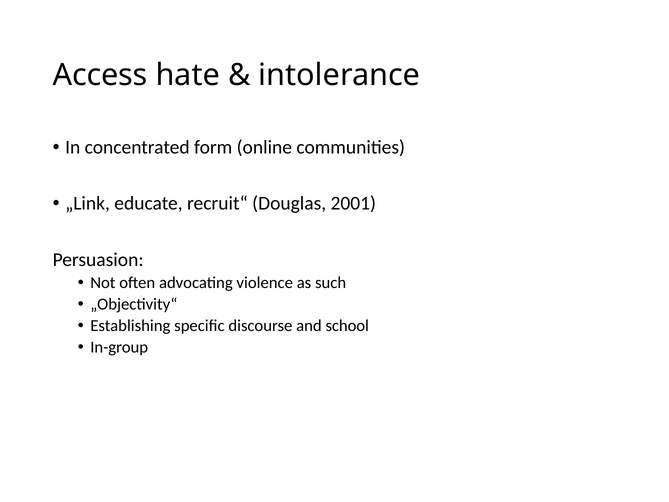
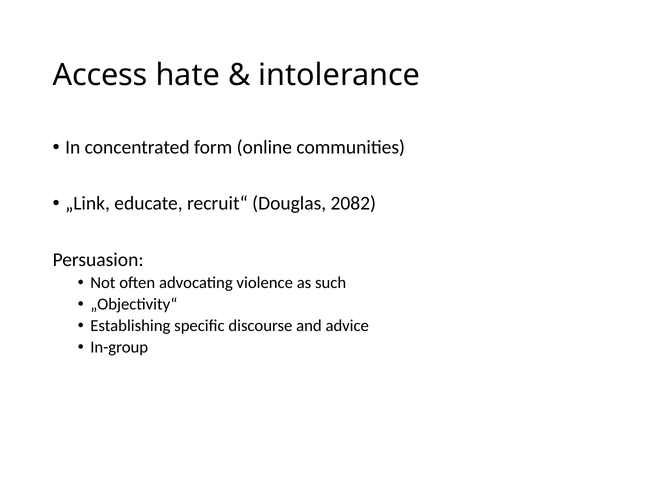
2001: 2001 -> 2082 (353, 203)
school: school -> advice (347, 326)
